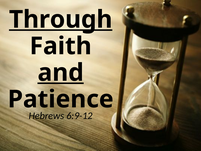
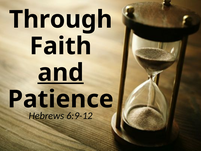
Through underline: present -> none (61, 19)
